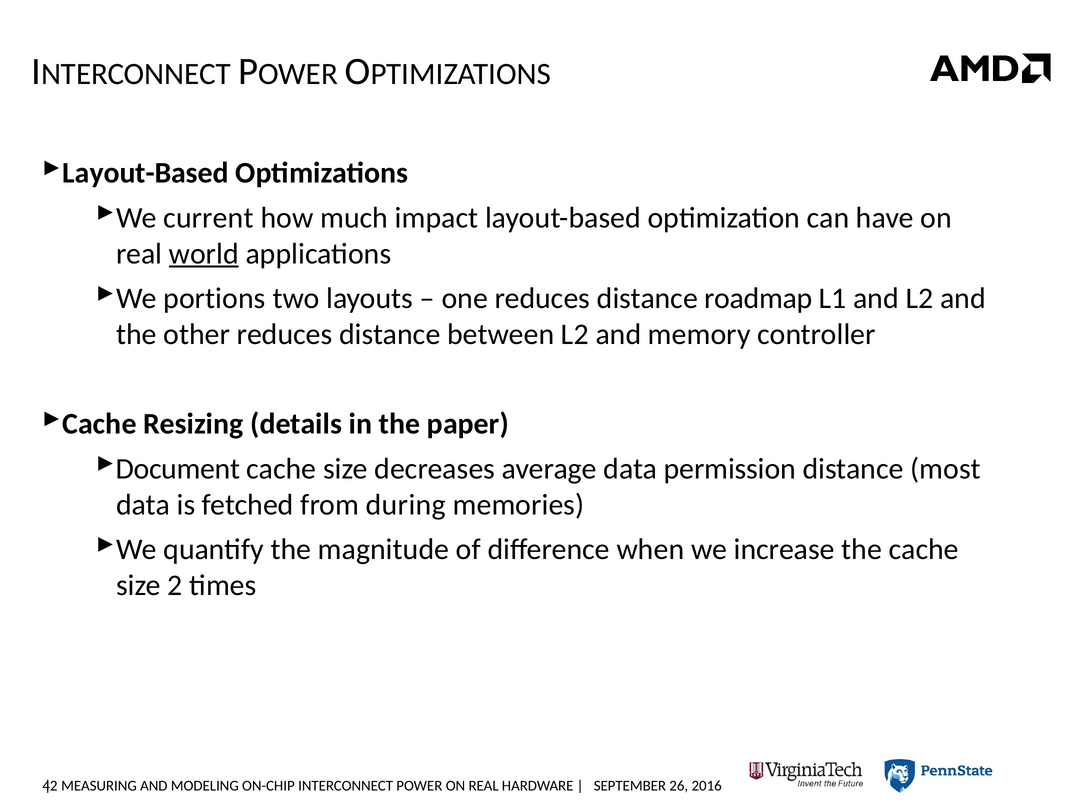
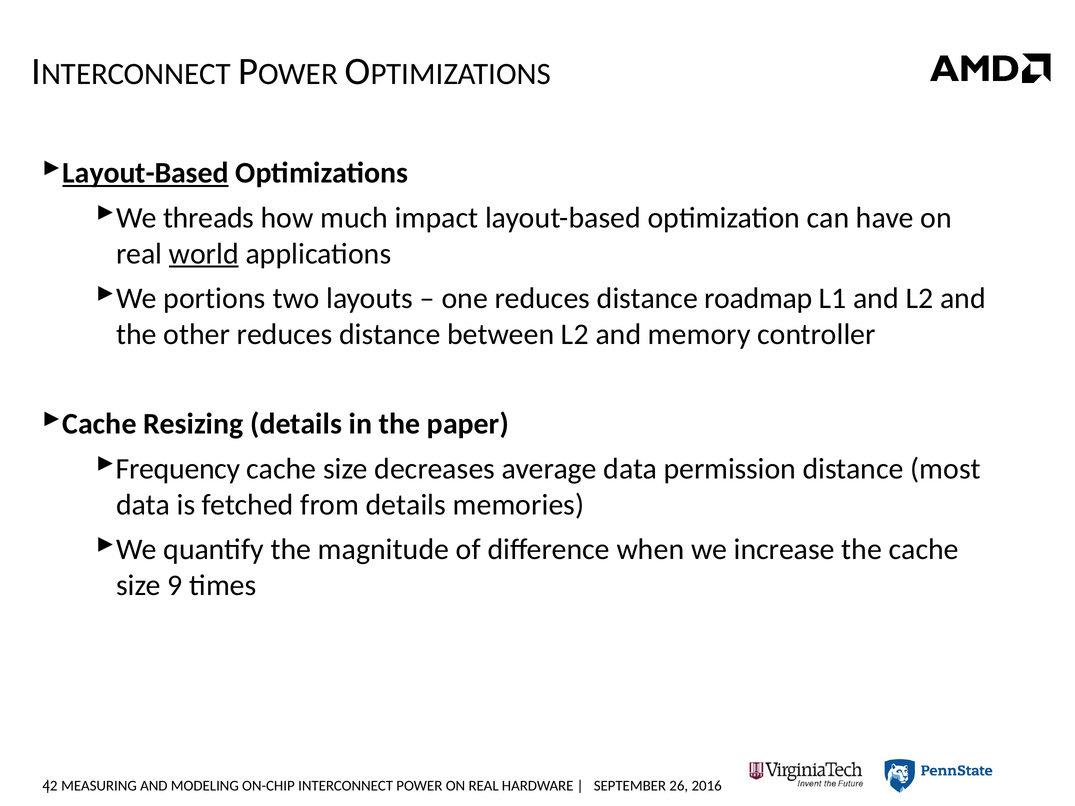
Layout-Based underline: none -> present (146, 173)
current: current -> threads (209, 218)
Document: Document -> Frequency (178, 469)
from during: during -> details (406, 505)
2: 2 -> 9 (175, 585)
